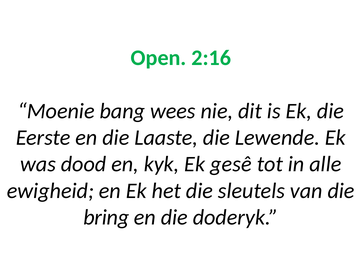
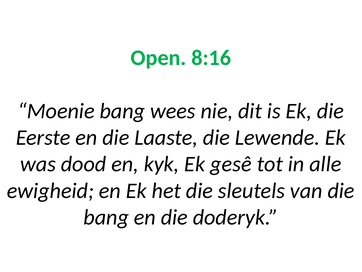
2:16: 2:16 -> 8:16 (211, 58)
bring: bring -> bang (106, 217)
